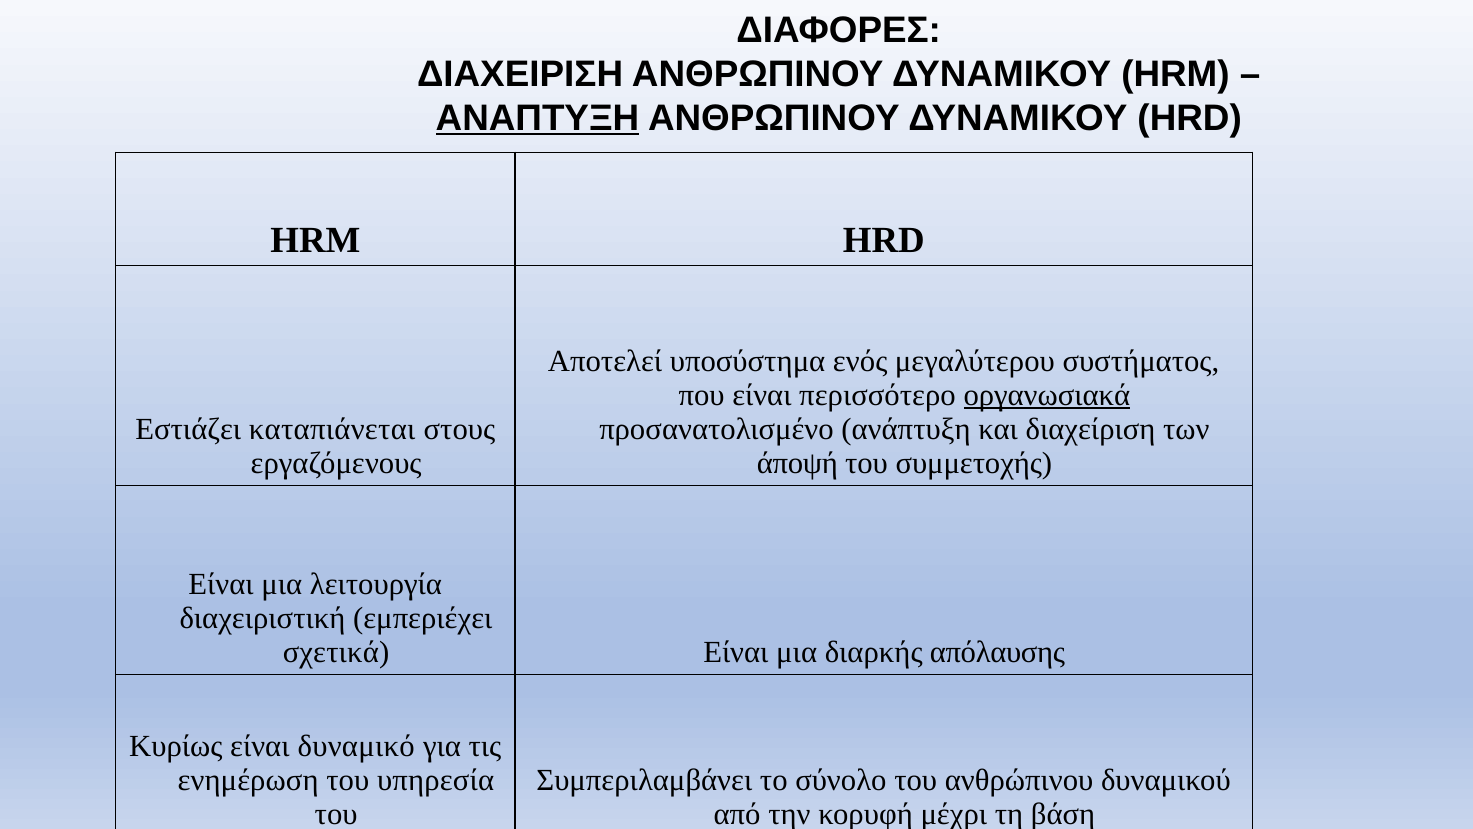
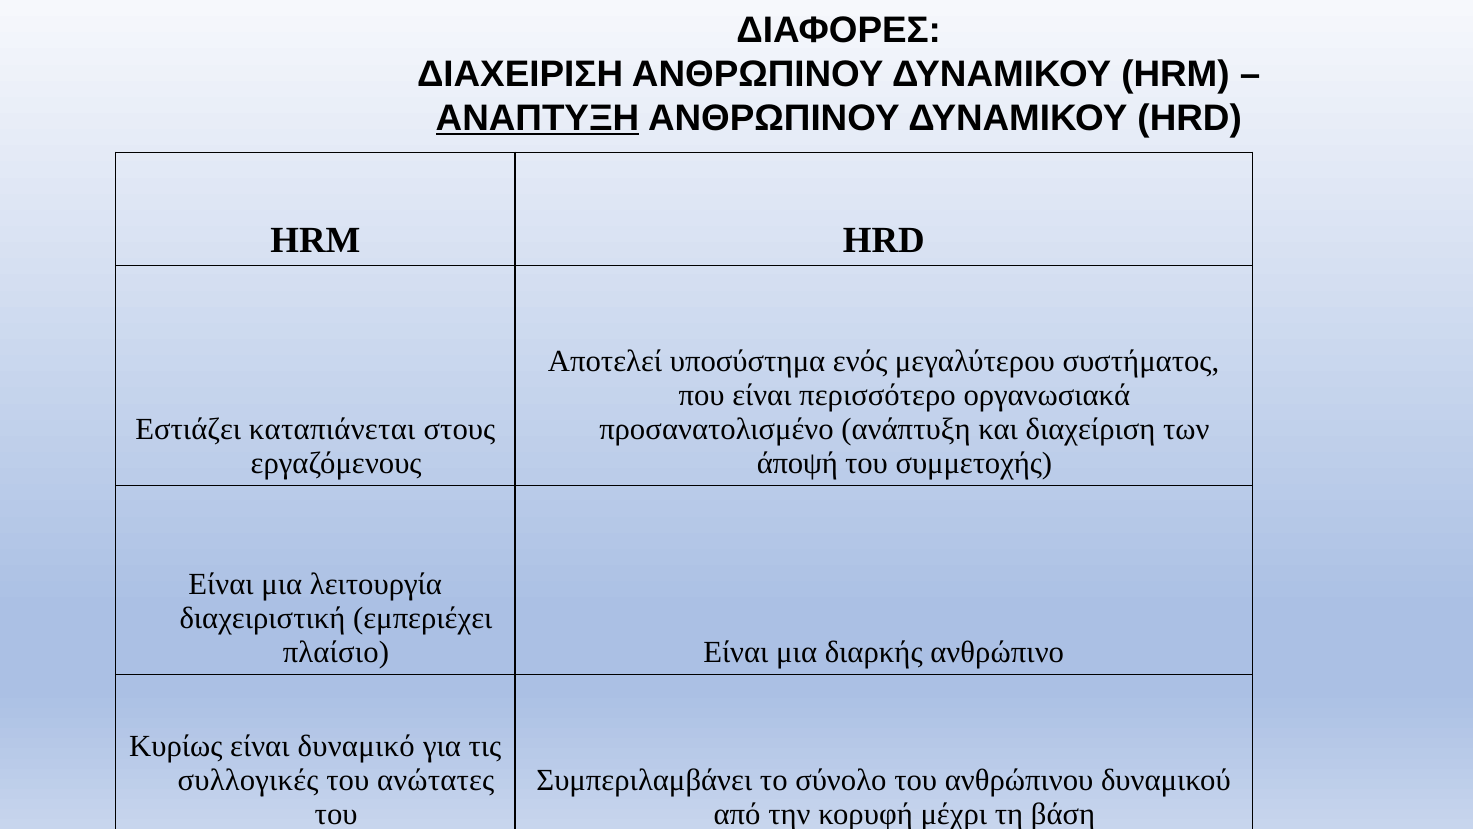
οργανωσιακά underline: present -> none (1047, 395)
σχετικά: σχετικά -> πλαίσιο (336, 652)
απόλαυσης: απόλαυσης -> ανθρώπινο (997, 652)
ενημέρωση: ενημέρωση -> συλλογικές (248, 780)
υπηρεσία: υπηρεσία -> ανώτατες (436, 780)
